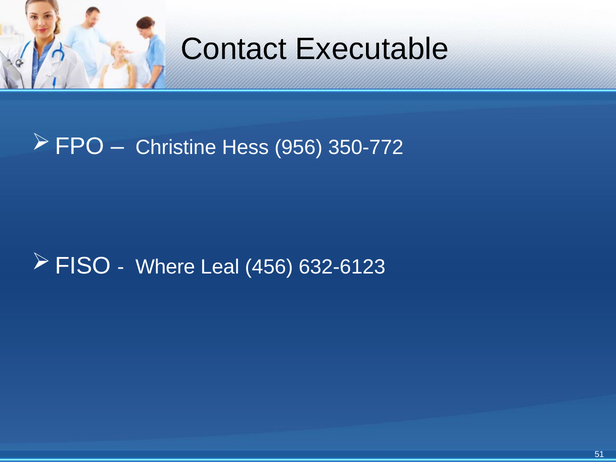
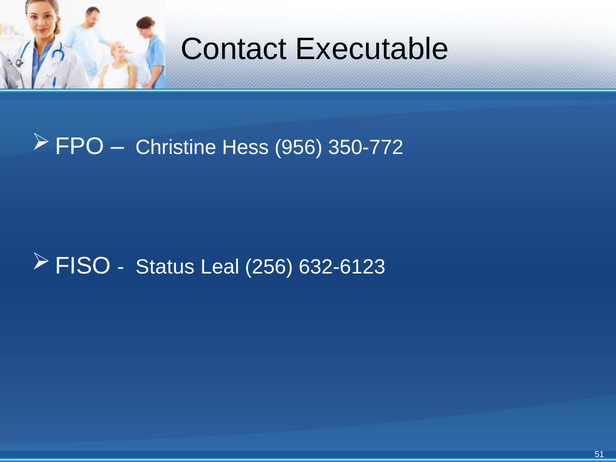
Where: Where -> Status (165, 267)
456: 456 -> 256 (269, 267)
